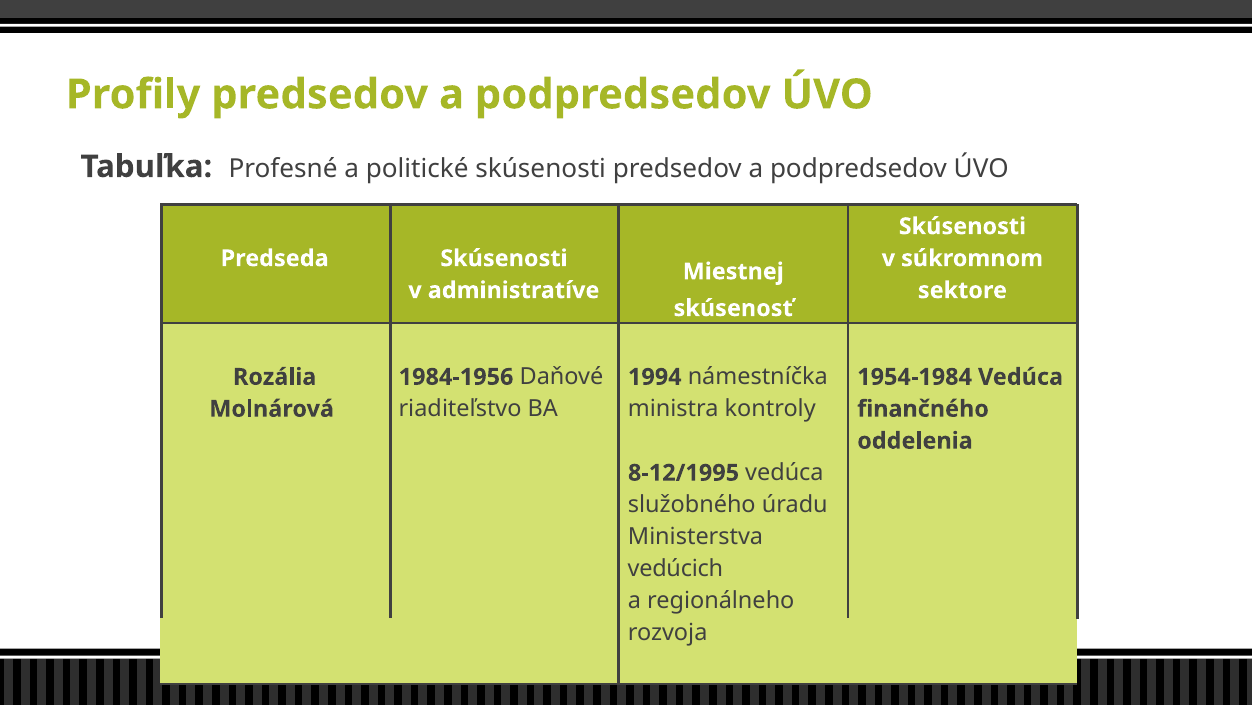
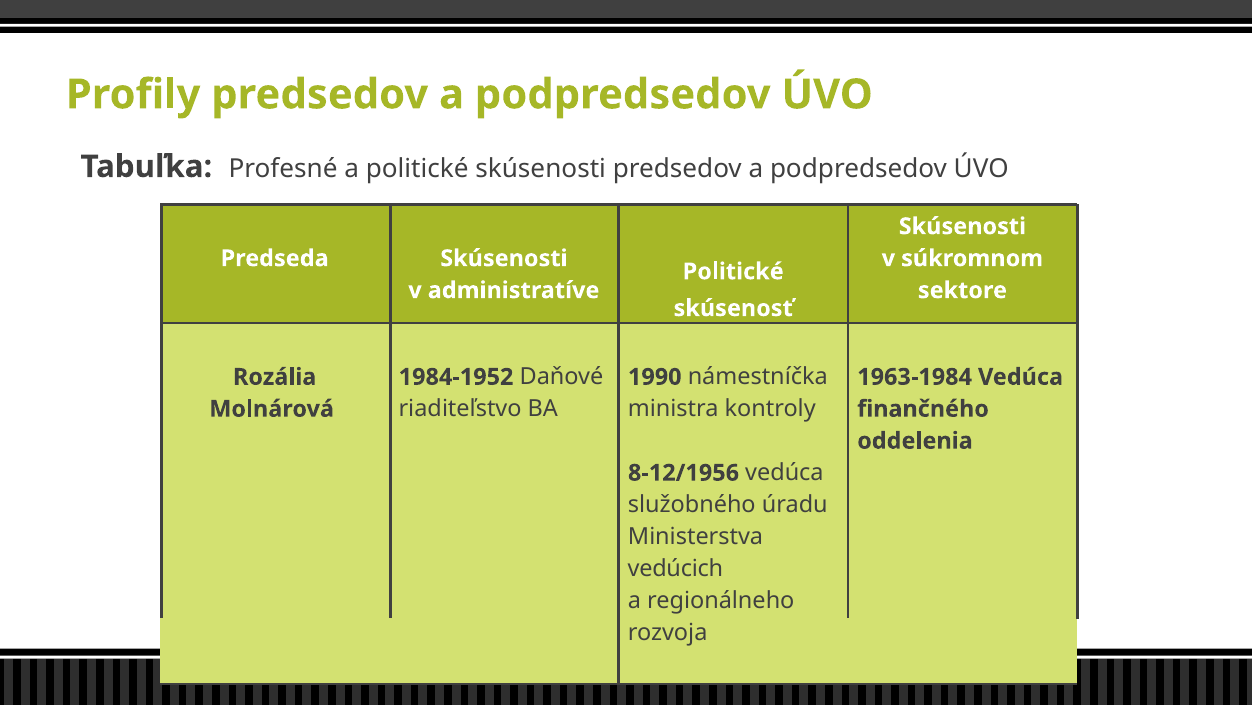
Miestnej: Miestnej -> Politické (733, 271)
1984-1956: 1984-1956 -> 1984-1952 (456, 377)
1994: 1994 -> 1990 (655, 377)
1954-1984: 1954-1984 -> 1963-1984 (915, 377)
8-12/1995: 8-12/1995 -> 8-12/1956 (684, 473)
